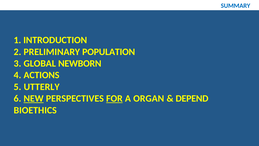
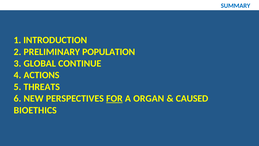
NEWBORN: NEWBORN -> CONTINUE (80, 63)
UTTERLY: UTTERLY -> THREATS (42, 87)
NEW underline: present -> none (34, 98)
DEPEND: DEPEND -> CAUSED (192, 98)
